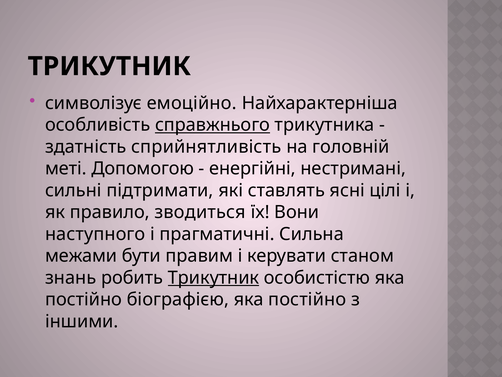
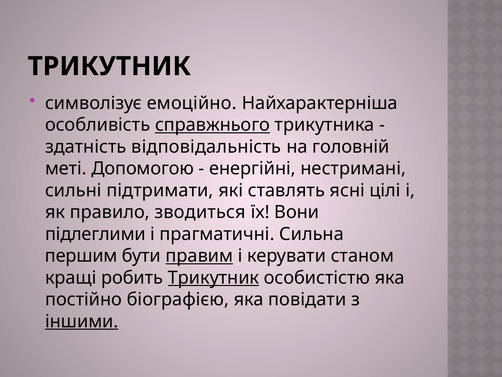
сприйнятливість: сприйнятливість -> відповідальність (206, 147)
наступного: наступного -> підлеглими (95, 234)
межами: межами -> першим (81, 256)
правим underline: none -> present (199, 256)
знань: знань -> кращі (71, 277)
постійно: постійно -> повідати (307, 299)
іншими underline: none -> present (82, 321)
